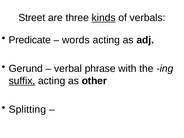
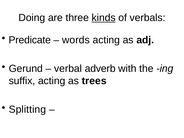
Street: Street -> Doing (32, 18)
phrase: phrase -> adverb (100, 69)
suffix underline: present -> none (22, 81)
other: other -> trees (94, 81)
